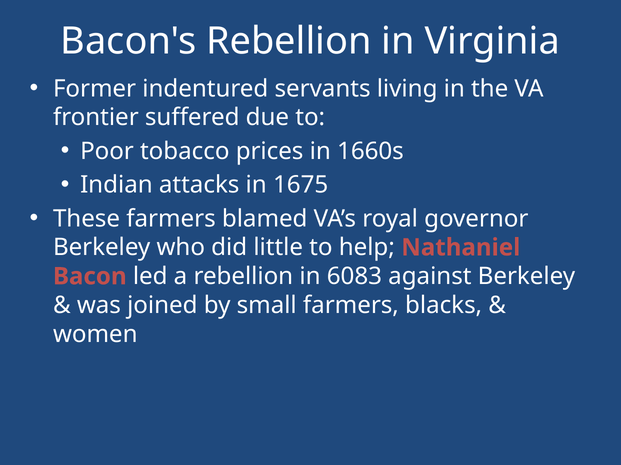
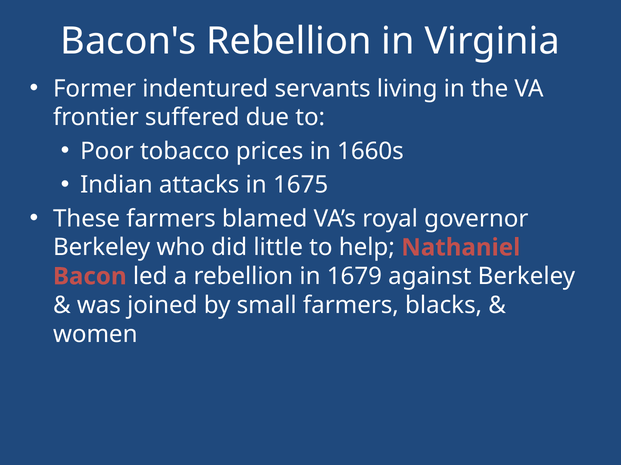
6083: 6083 -> 1679 (354, 277)
